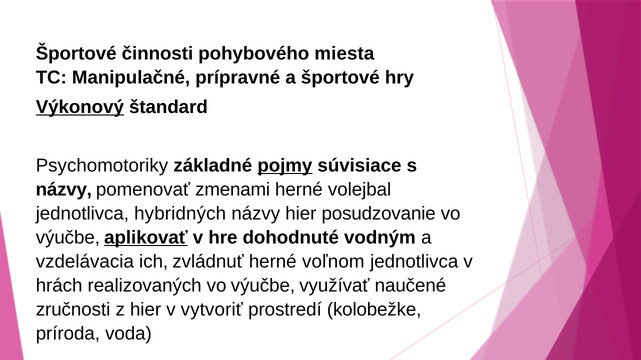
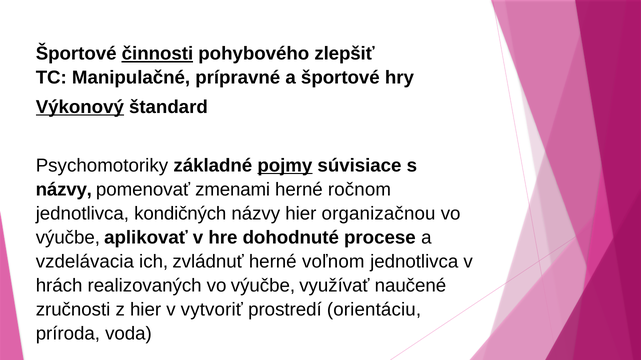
činnosti underline: none -> present (157, 54)
miesta: miesta -> zlepšiť (345, 54)
volejbal: volejbal -> ročnom (359, 190)
hybridných: hybridných -> kondičných (180, 214)
posudzovanie: posudzovanie -> organizačnou (379, 214)
aplikovať underline: present -> none (146, 238)
vodným: vodným -> procese (380, 238)
kolobežke: kolobežke -> orientáciu (374, 310)
